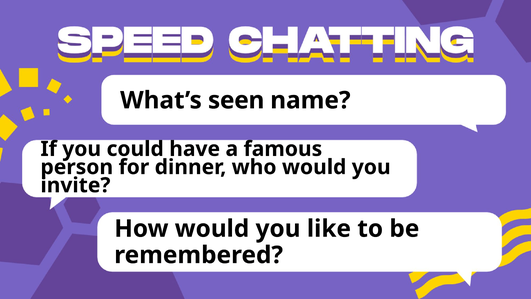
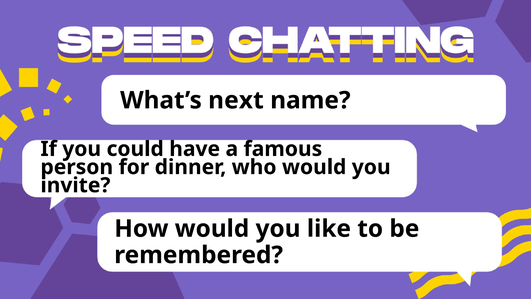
seen: seen -> next (236, 100)
